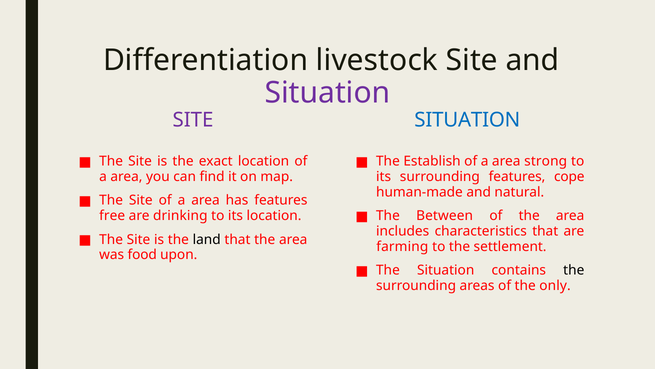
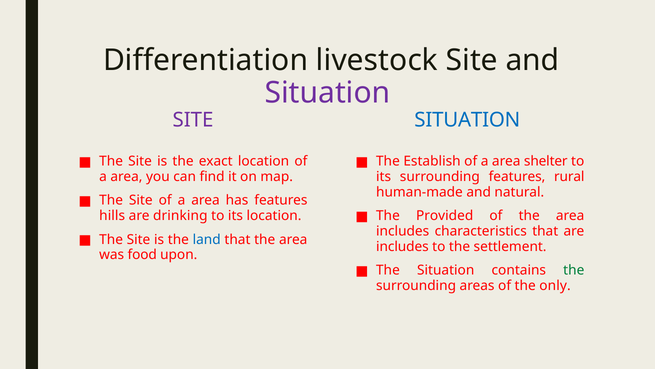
strong: strong -> shelter (546, 161)
cope: cope -> rural (569, 177)
Between: Between -> Provided (445, 216)
free: free -> hills (112, 216)
land colour: black -> blue (207, 239)
farming: farming -> includes (402, 246)
the colour: black -> green (574, 270)
